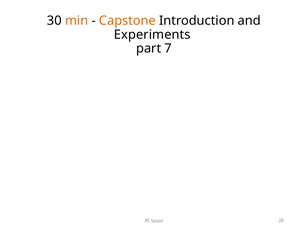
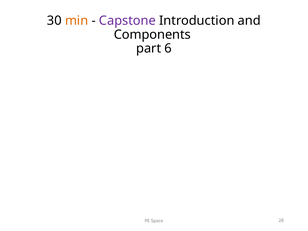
Capstone colour: orange -> purple (127, 21)
Experiments: Experiments -> Components (152, 35)
7: 7 -> 6 (168, 48)
